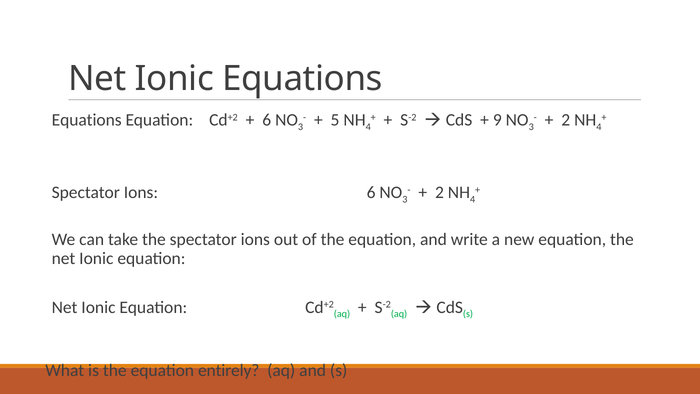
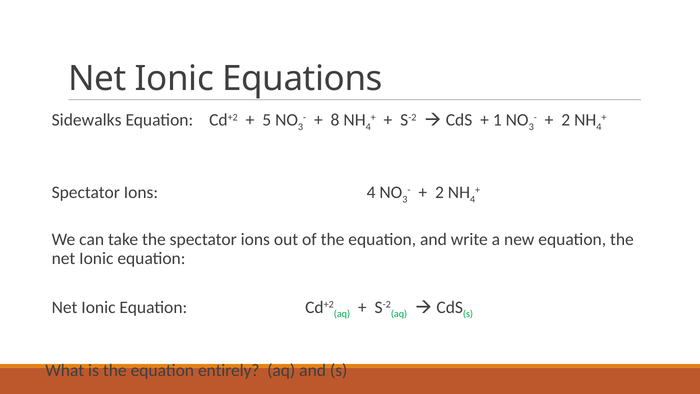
Equations: Equations -> Sidewalks (87, 120)
6: 6 -> 5 (267, 120)
5: 5 -> 8 (335, 120)
9: 9 -> 1 (497, 120)
Ions 6: 6 -> 4 (371, 192)
